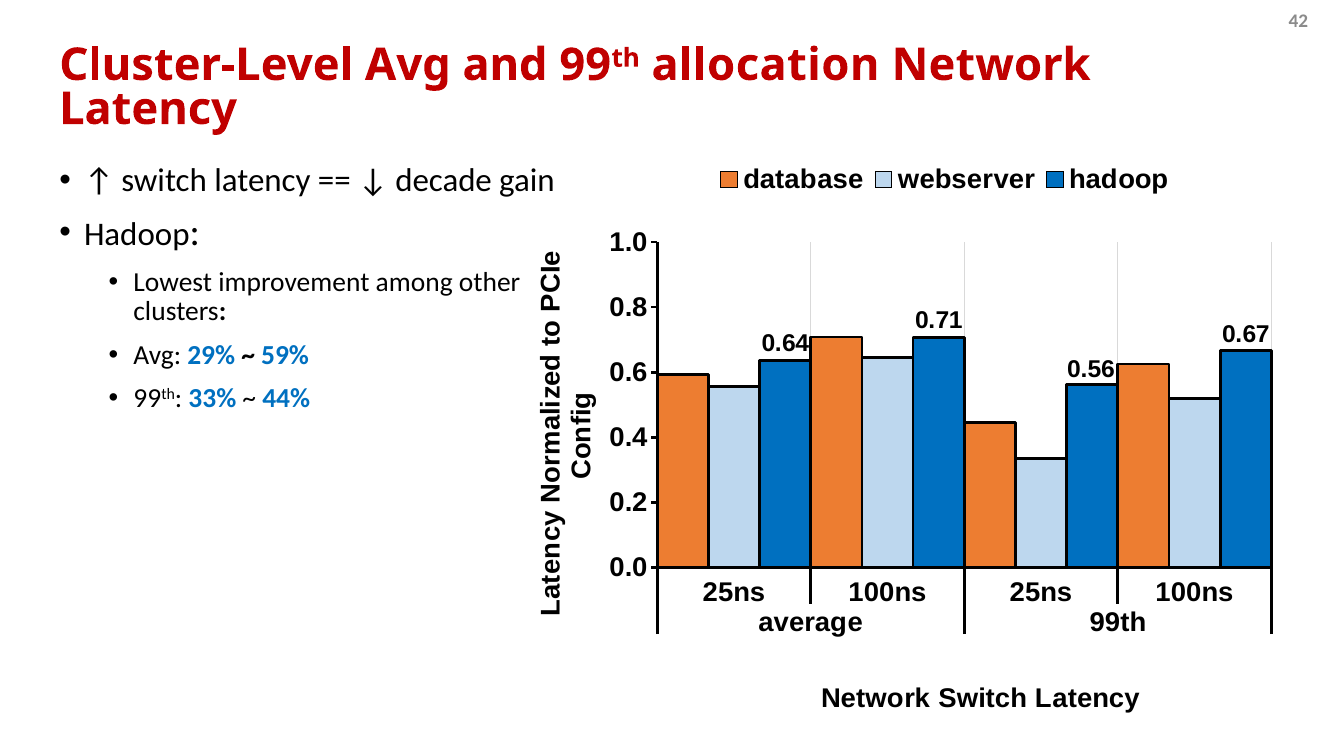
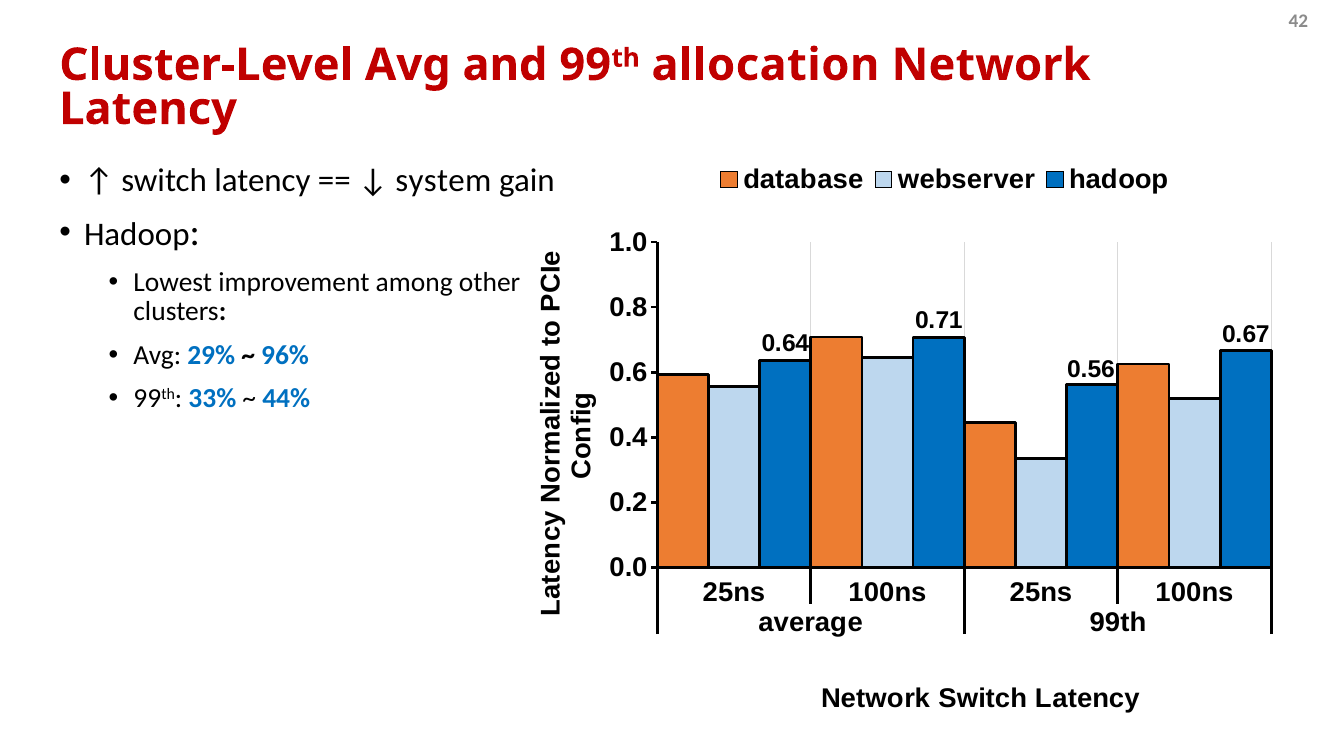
decade: decade -> system (443, 181)
59%: 59% -> 96% (285, 355)
